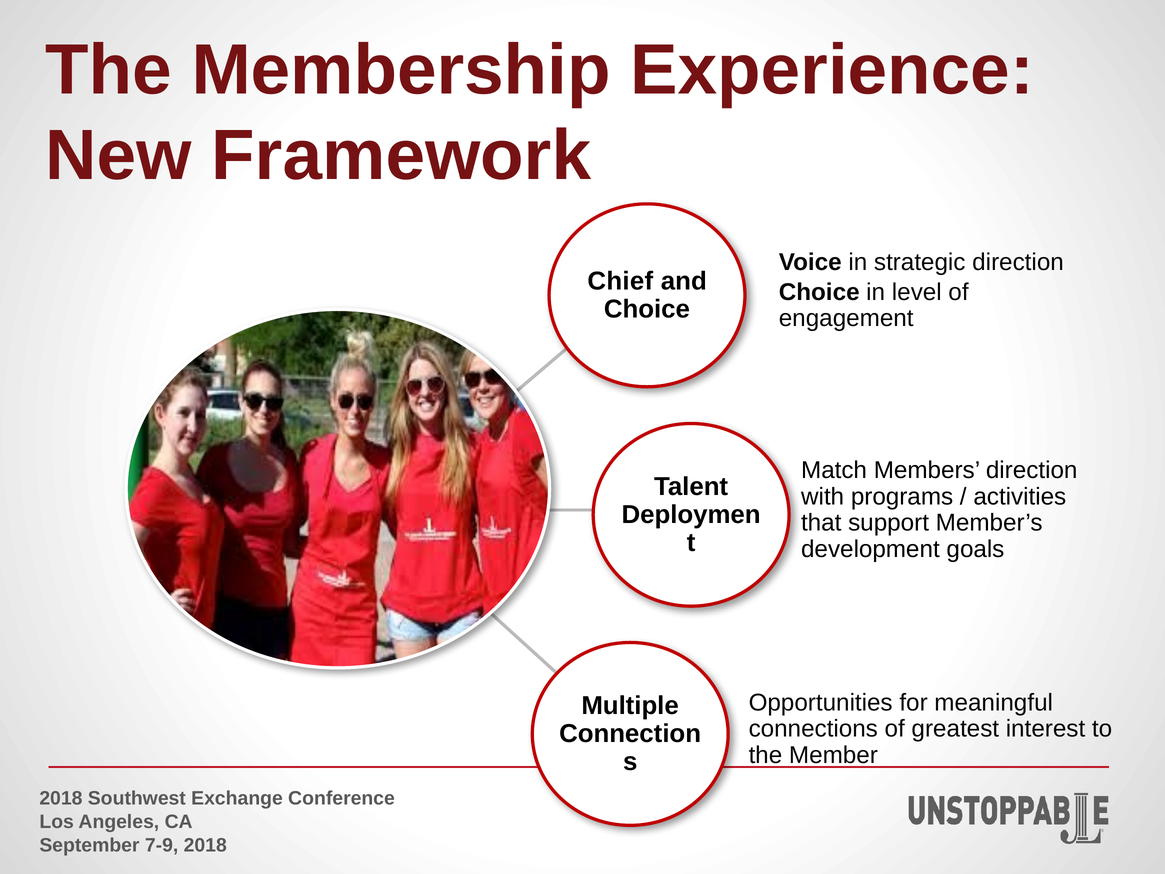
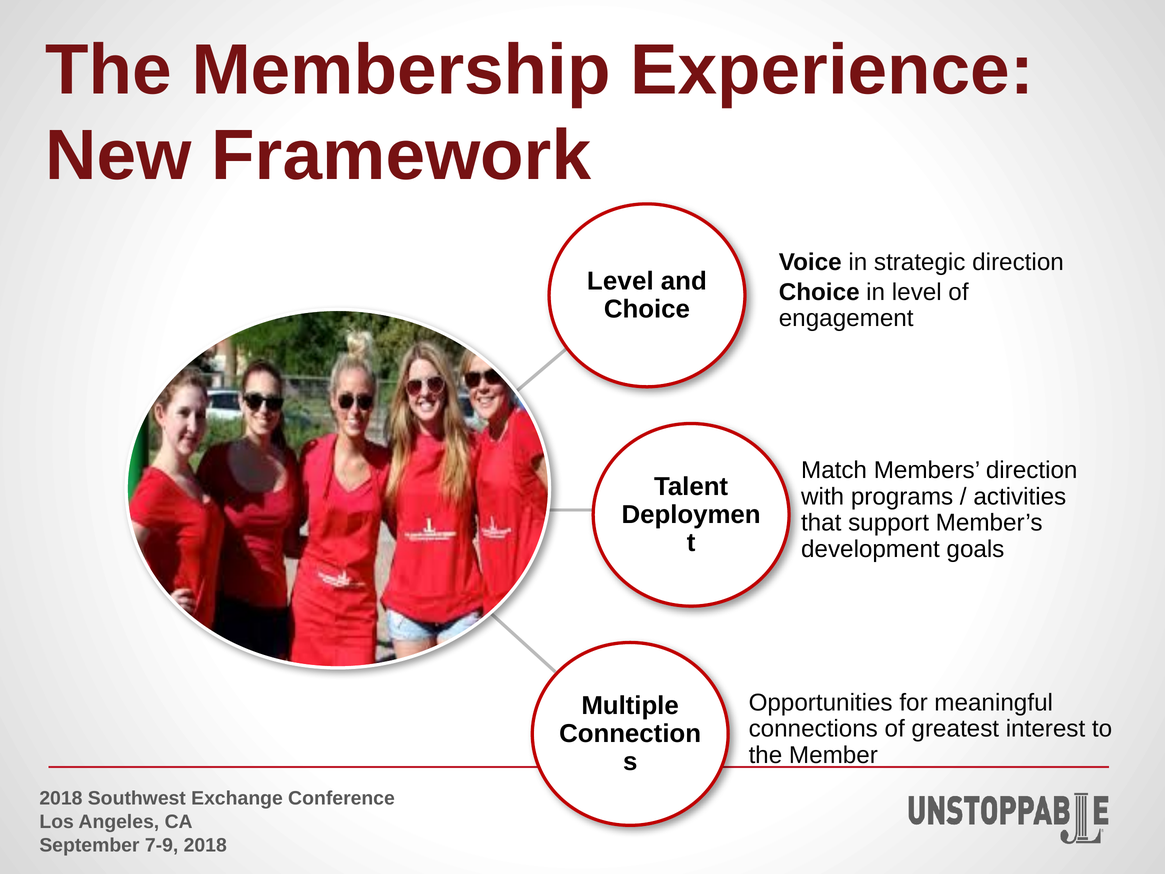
Chief: Chief -> Level (620, 281)
